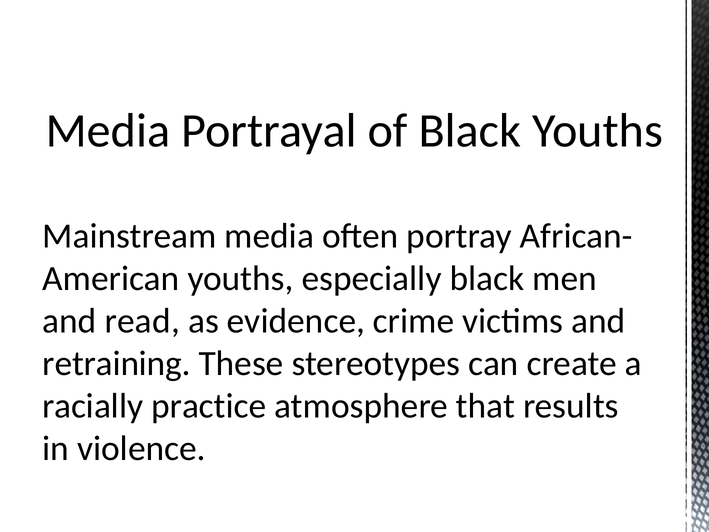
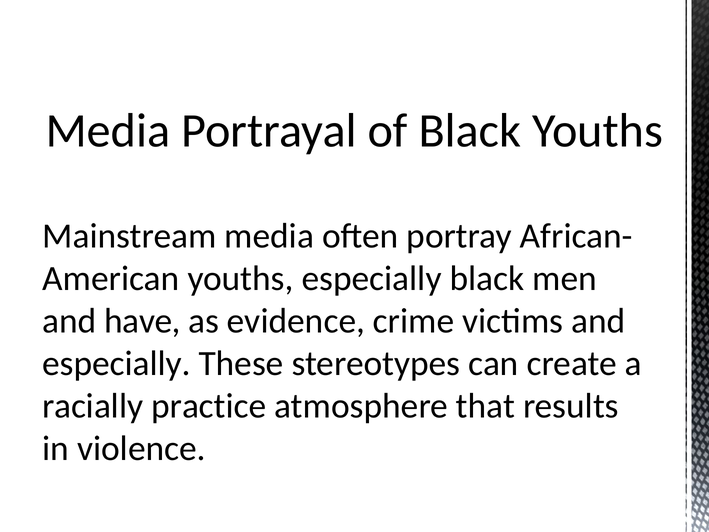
read: read -> have (142, 321)
retraining: retraining -> especially (117, 363)
